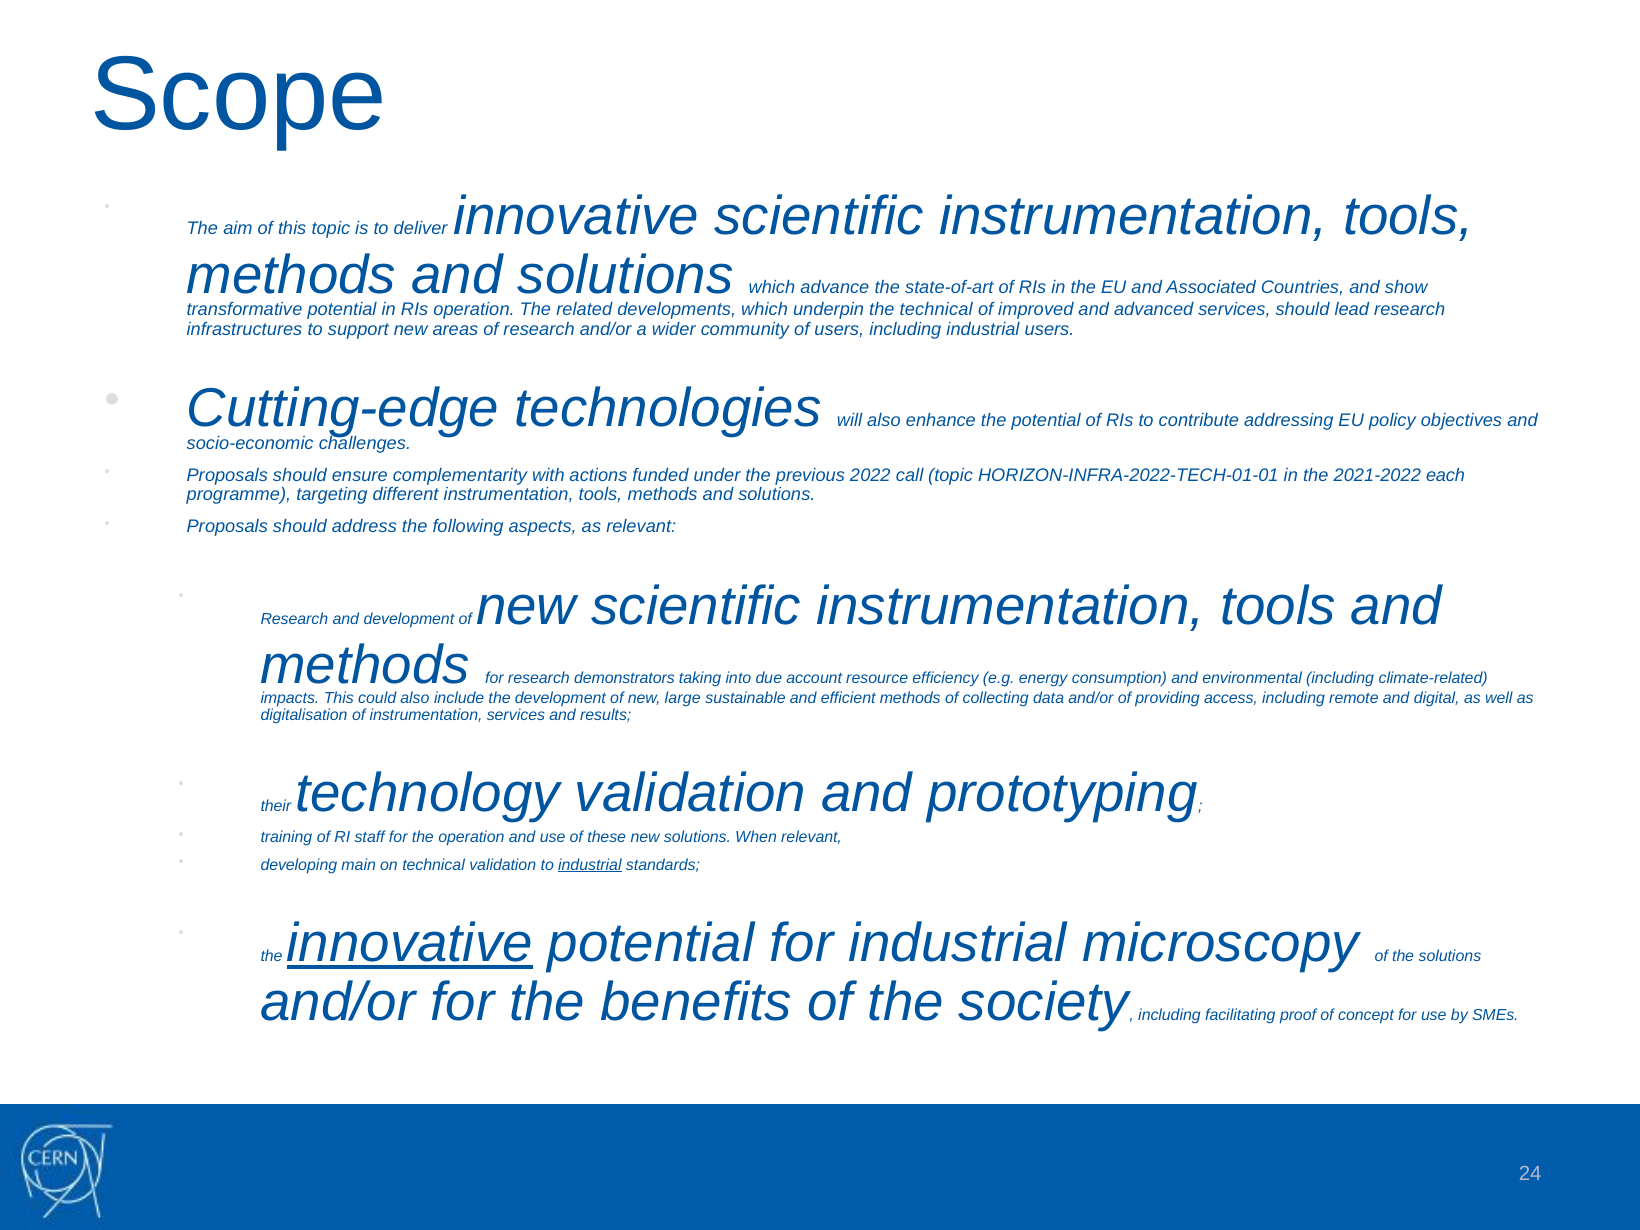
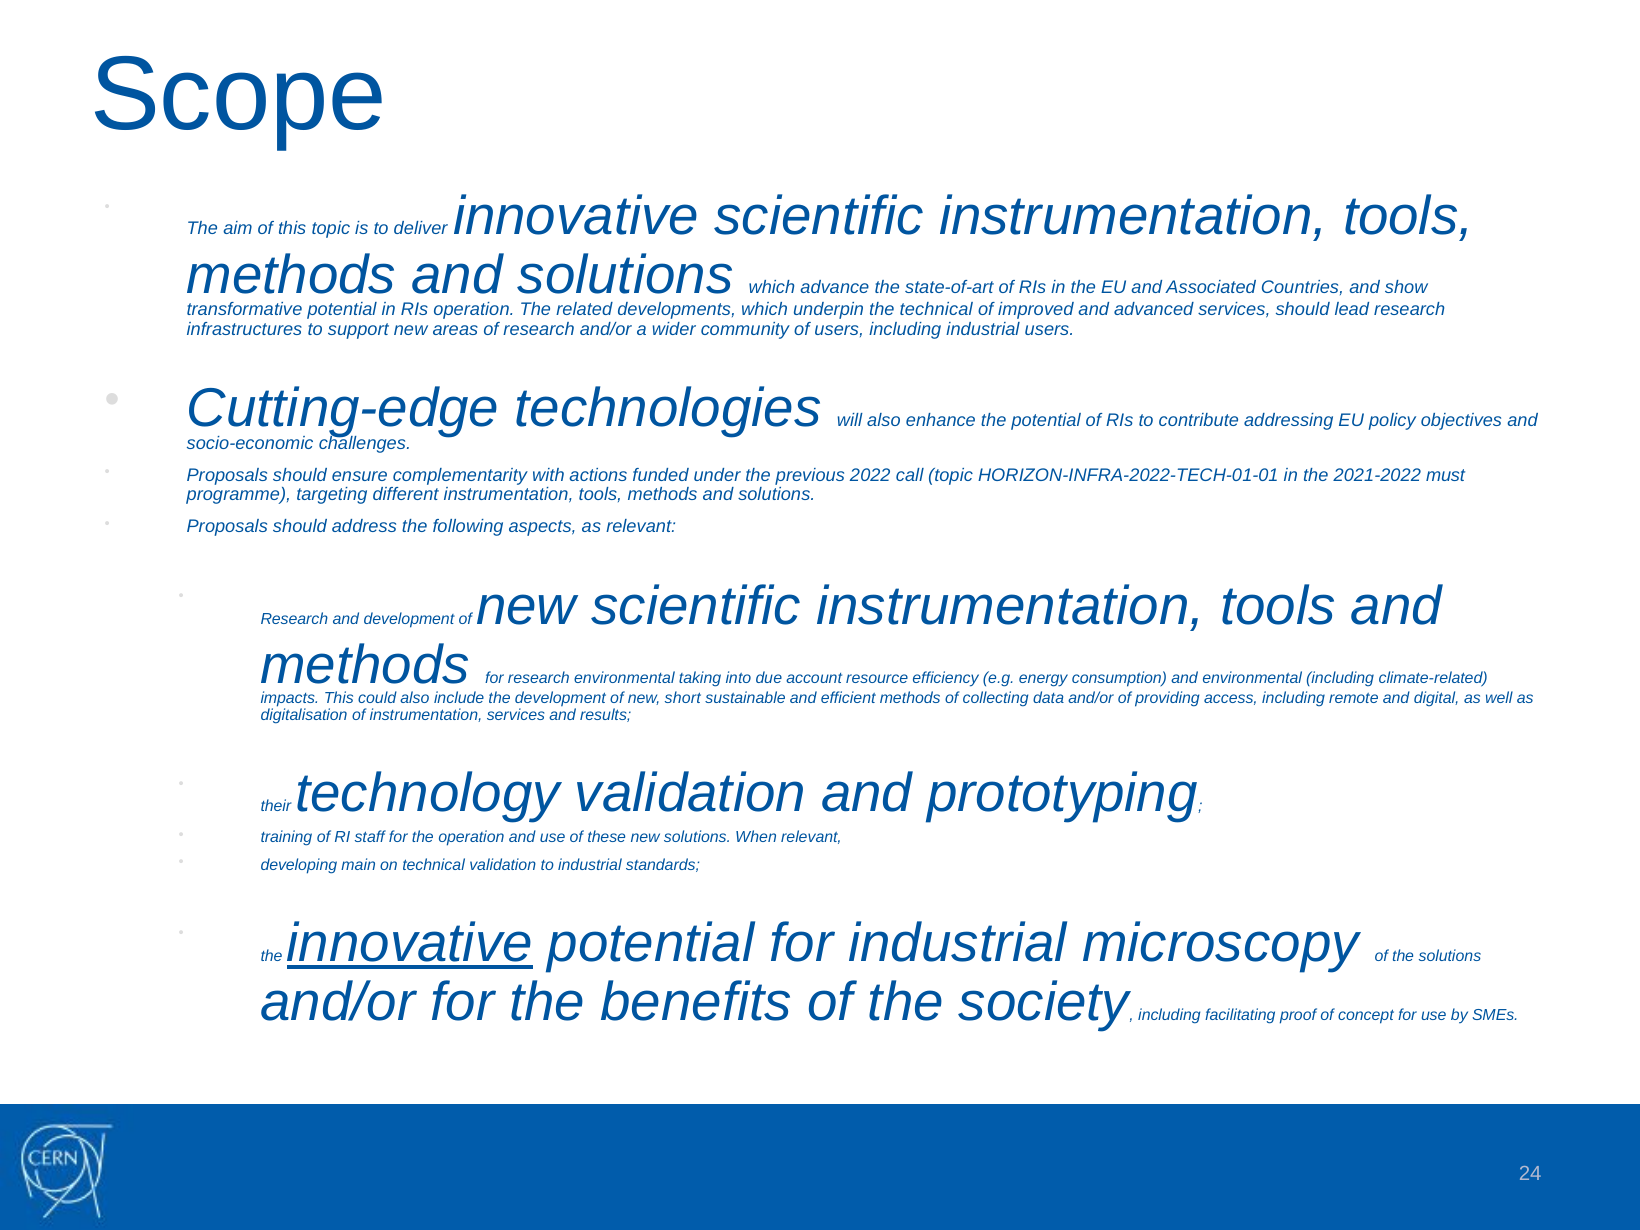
each: each -> must (1446, 475)
research demonstrators: demonstrators -> environmental (624, 678)
large: large -> short (683, 698)
industrial underline: present -> none (590, 865)
